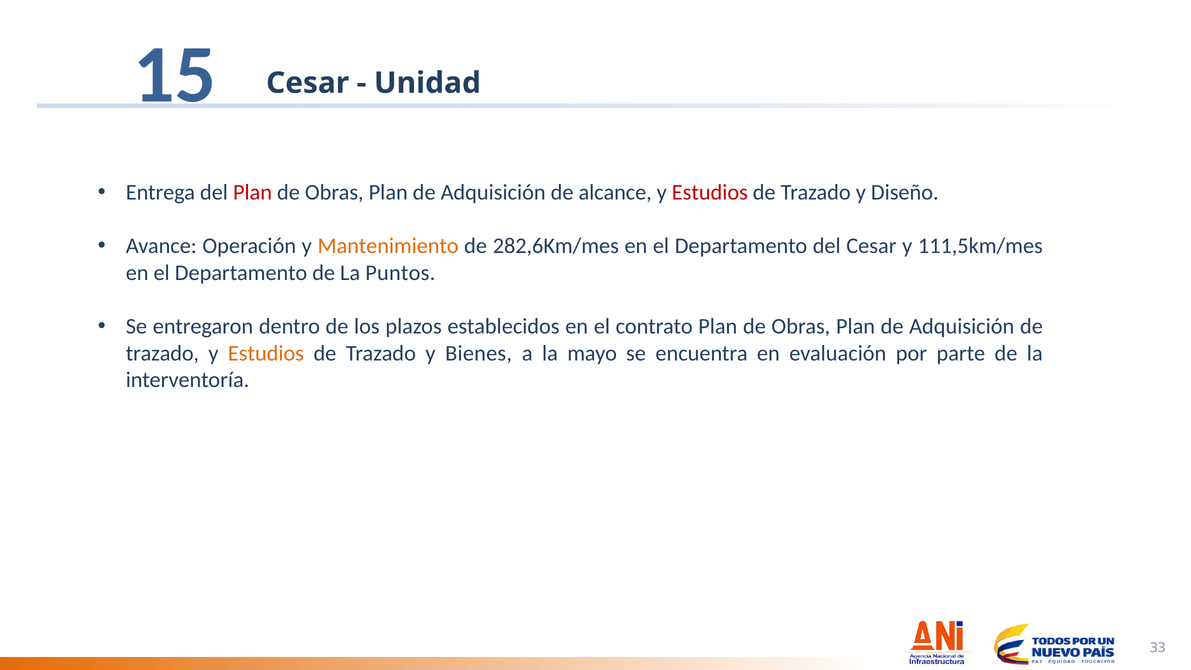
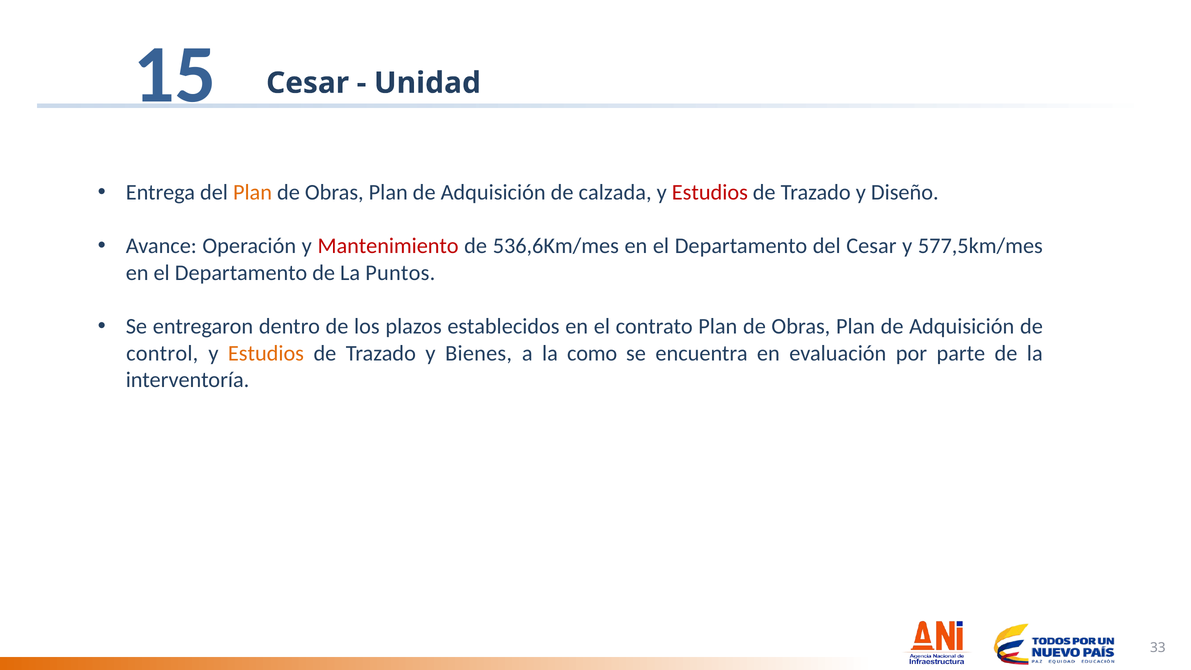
Plan colour: red -> orange (252, 192)
alcance: alcance -> calzada (615, 192)
Mantenimiento colour: orange -> red (388, 246)
282,6Km/mes: 282,6Km/mes -> 536,6Km/mes (556, 246)
111,5km/mes: 111,5km/mes -> 577,5km/mes (980, 246)
trazado: trazado -> control (162, 353)
mayo: mayo -> como (592, 353)
